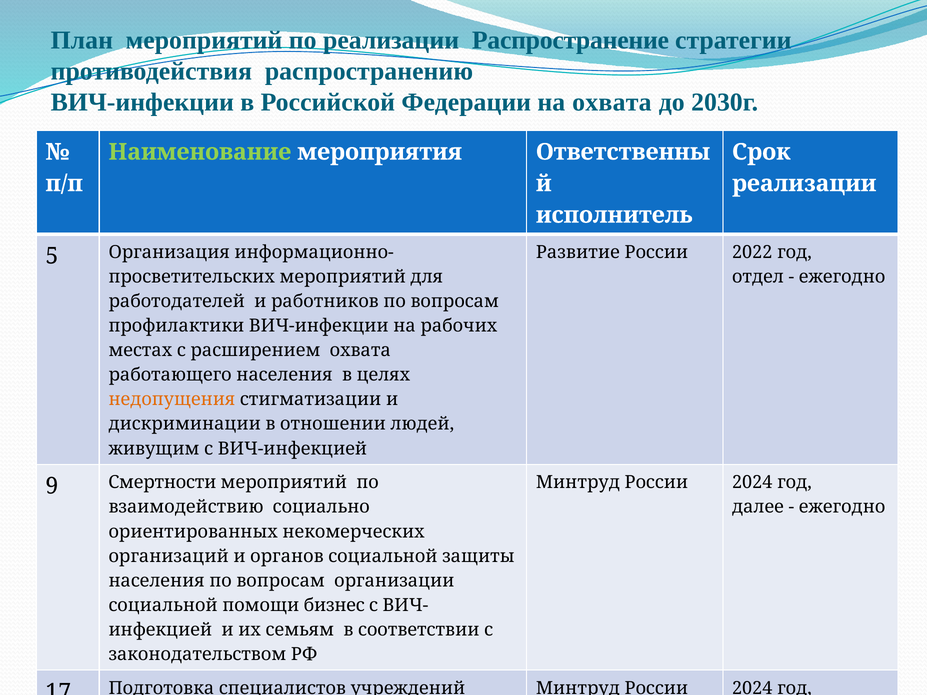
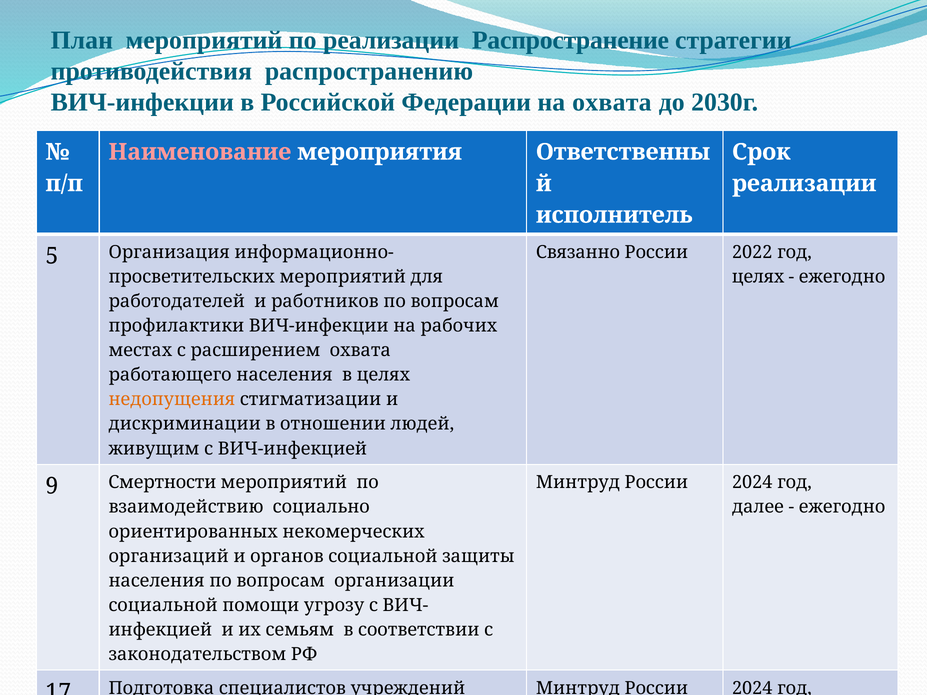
Наименование colour: light green -> pink (200, 152)
Развитие: Развитие -> Связанно (578, 252)
отдел: отдел -> целях (758, 277)
бизнес: бизнес -> угрозу (334, 605)
